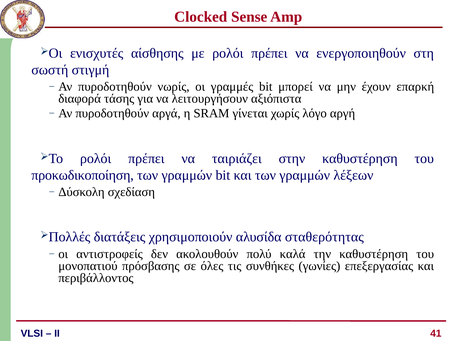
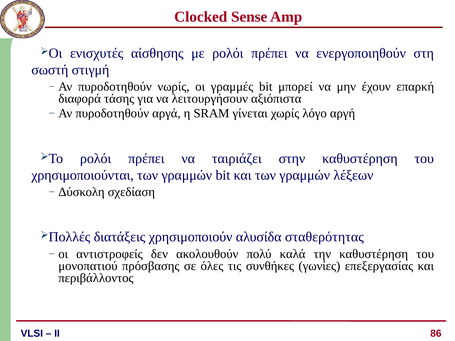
προκωδικοποίηση: προκωδικοποίηση -> χρησιμοποιούνται (83, 175)
41: 41 -> 86 (436, 334)
